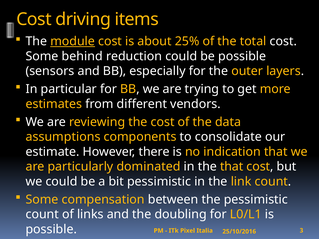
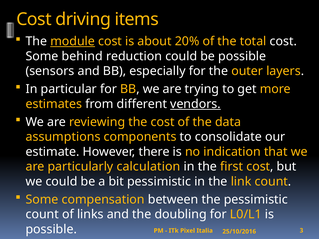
25%: 25% -> 20% (187, 41)
vendors underline: none -> present (195, 104)
dominated: dominated -> calculation (148, 167)
the that: that -> first (232, 167)
